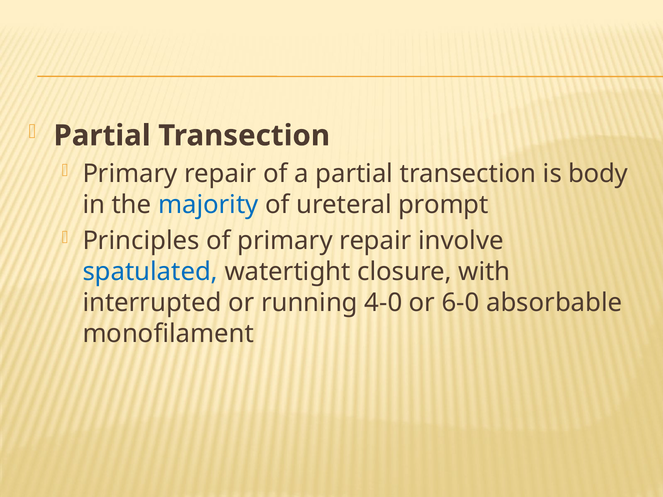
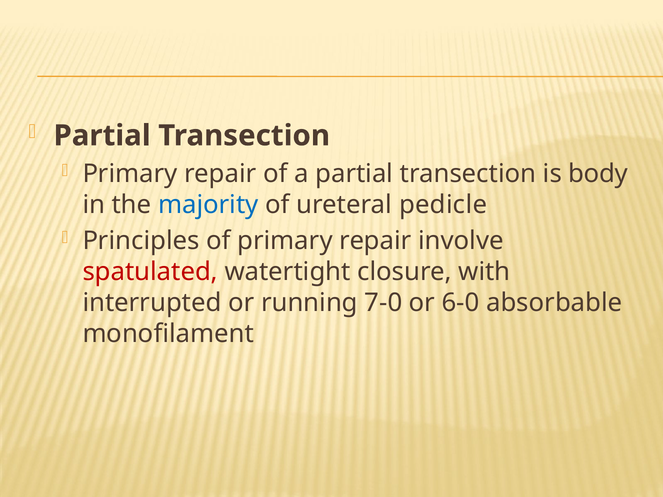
prompt: prompt -> pedicle (443, 205)
spatulated colour: blue -> red (150, 272)
4-0: 4-0 -> 7-0 (383, 303)
